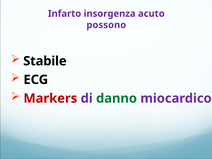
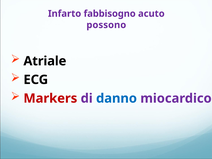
insorgenza: insorgenza -> fabbisogno (110, 14)
Stabile: Stabile -> Atriale (45, 61)
danno colour: green -> blue (116, 98)
